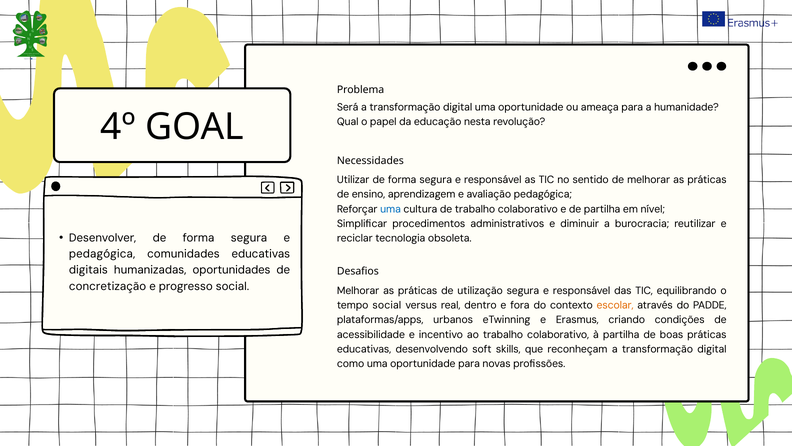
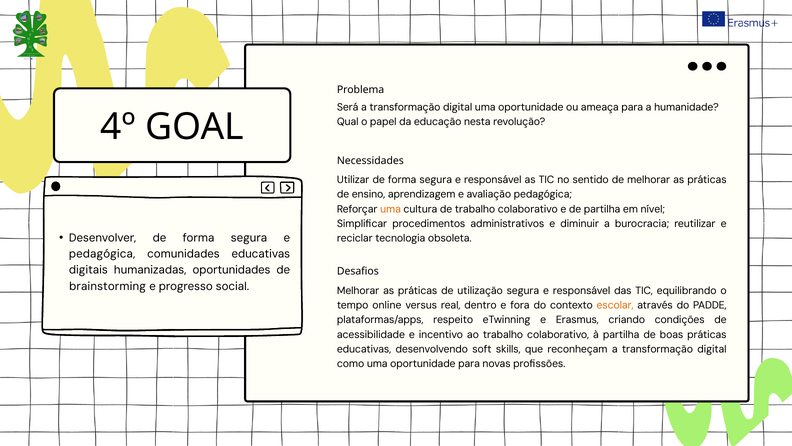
uma colour: blue -> orange (391, 209)
concretização: concretização -> brainstorming (108, 286)
tempo social: social -> online (387, 305)
urbanos: urbanos -> respeito (453, 320)
